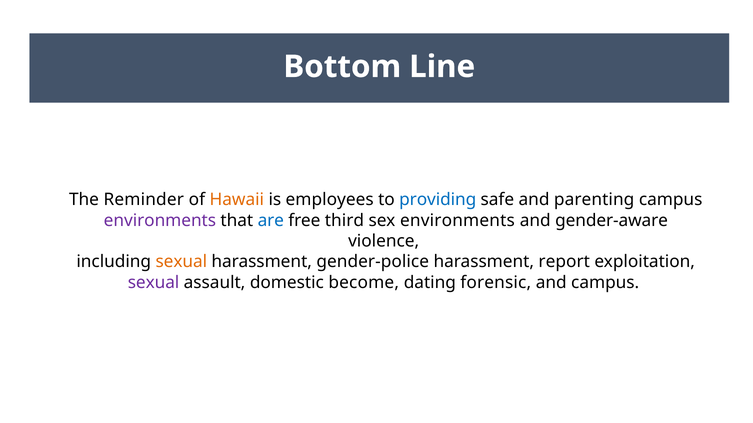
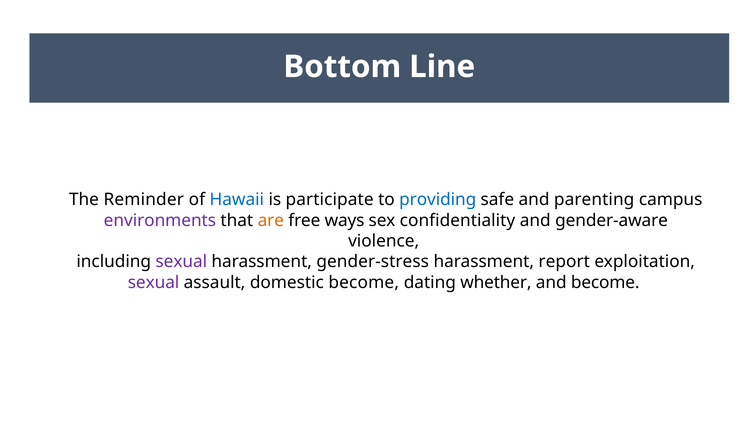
Hawaii colour: orange -> blue (237, 200)
employees: employees -> participate (330, 200)
are colour: blue -> orange (271, 221)
third: third -> ways (345, 221)
sex environments: environments -> confidentiality (457, 221)
sexual colour: orange -> purple (181, 262)
gender-police: gender-police -> gender-stress (373, 262)
forensic: forensic -> whether (496, 283)
and campus: campus -> become (605, 283)
